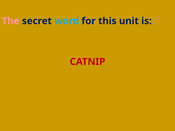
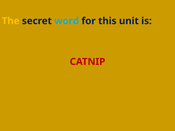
The colour: pink -> yellow (11, 21)
